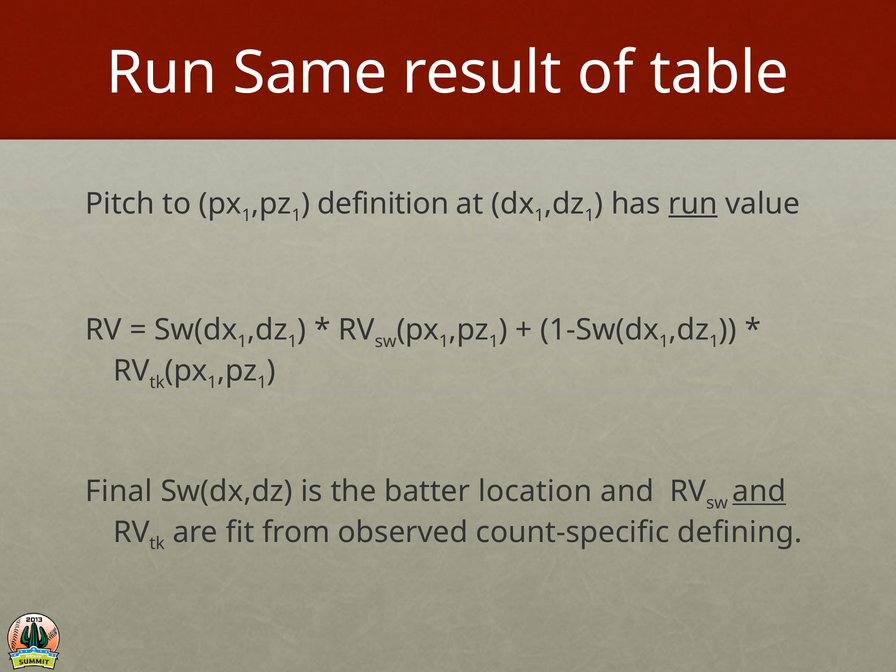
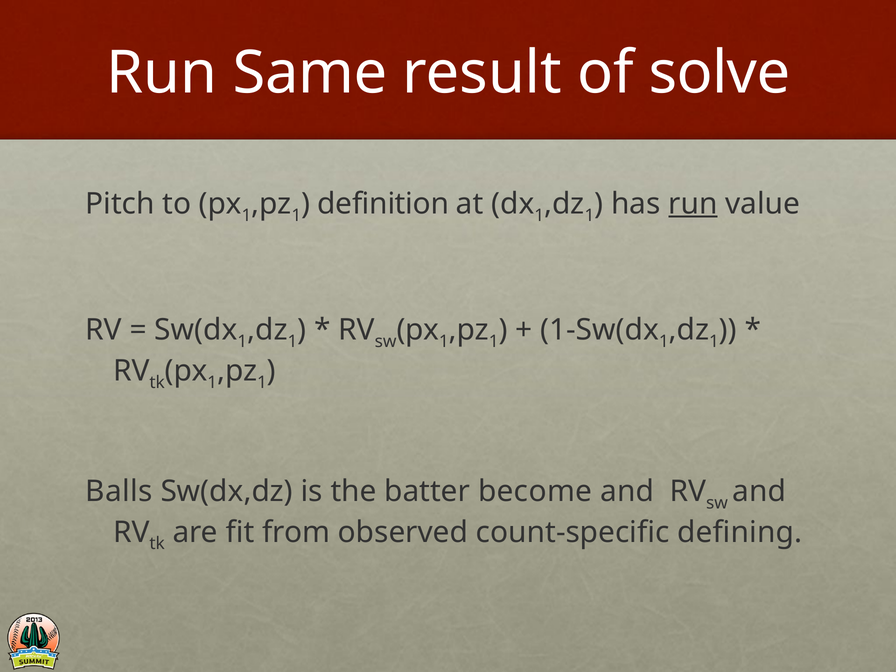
table: table -> solve (719, 73)
Final: Final -> Balls (119, 491)
location: location -> become (535, 491)
and underline: present -> none (759, 491)
